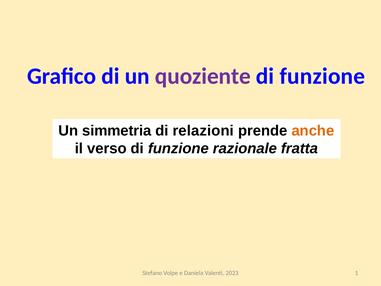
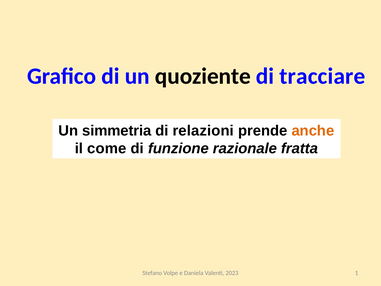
quoziente colour: purple -> black (203, 76)
funzione: funzione -> tracciare (322, 76)
verso: verso -> come (107, 148)
